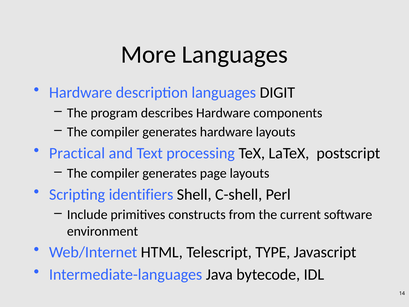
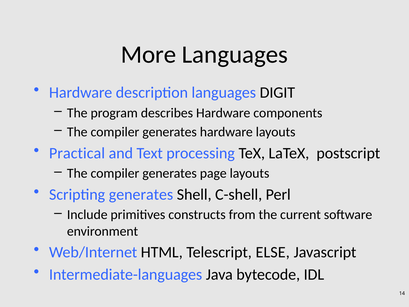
Scripting identifiers: identifiers -> generates (141, 194)
TYPE: TYPE -> ELSE (273, 252)
